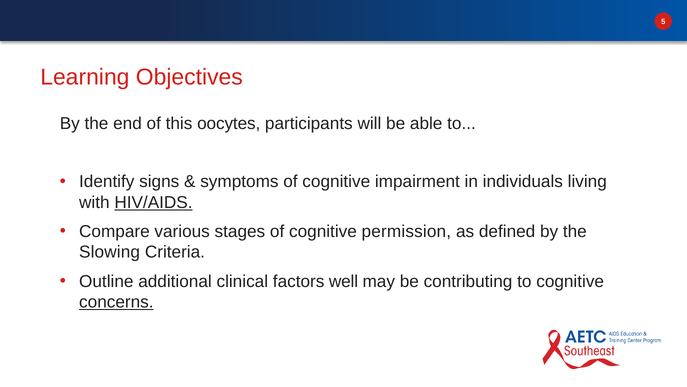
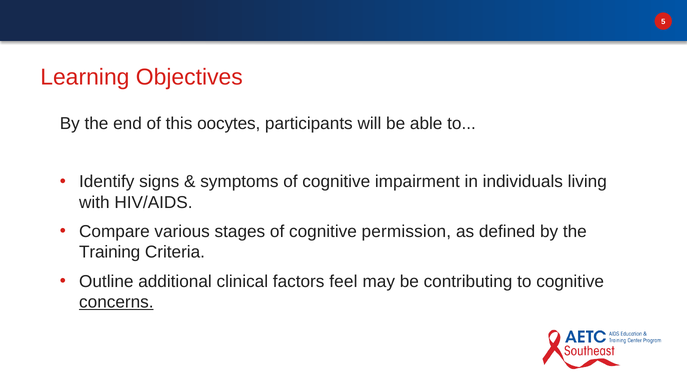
HIV/AIDS underline: present -> none (153, 202)
Slowing: Slowing -> Training (110, 252)
well: well -> feel (343, 281)
